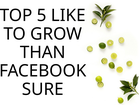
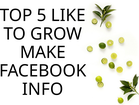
THAN: THAN -> MAKE (43, 52)
SURE: SURE -> INFO (43, 89)
